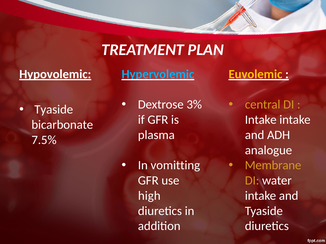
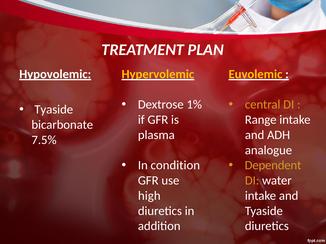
Hypervolemic colour: light blue -> yellow (158, 74)
3%: 3% -> 1% (194, 105)
Intake: Intake -> Range (261, 120)
vomitting: vomitting -> condition (175, 166)
Membrane: Membrane -> Dependent (273, 166)
